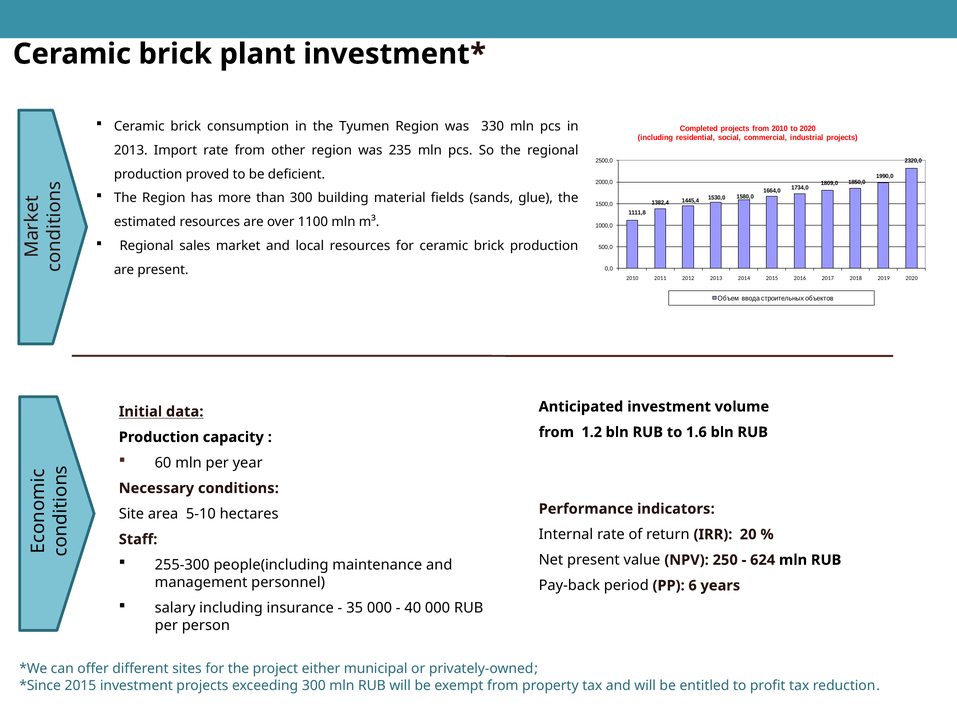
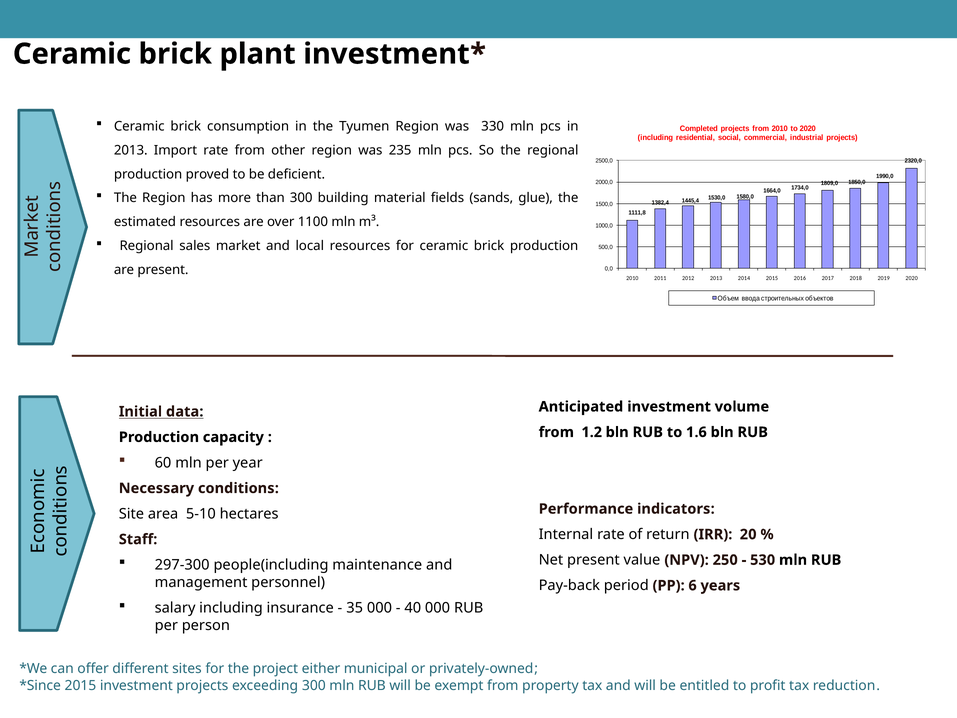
624: 624 -> 530 (763, 560)
255-300: 255-300 -> 297-300 (182, 565)
